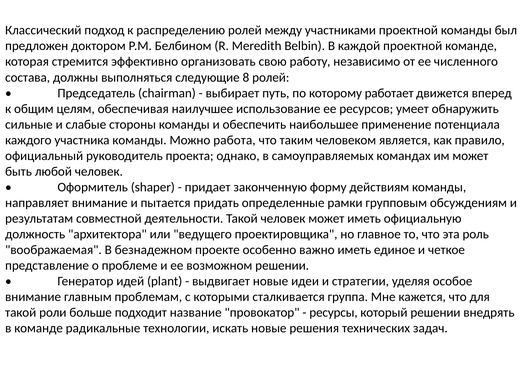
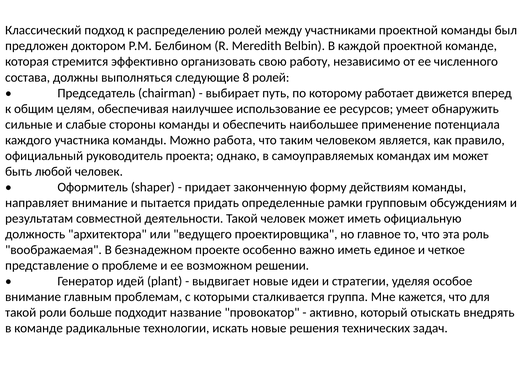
ресурсы: ресурсы -> активно (333, 313)
который решении: решении -> отыскать (435, 313)
